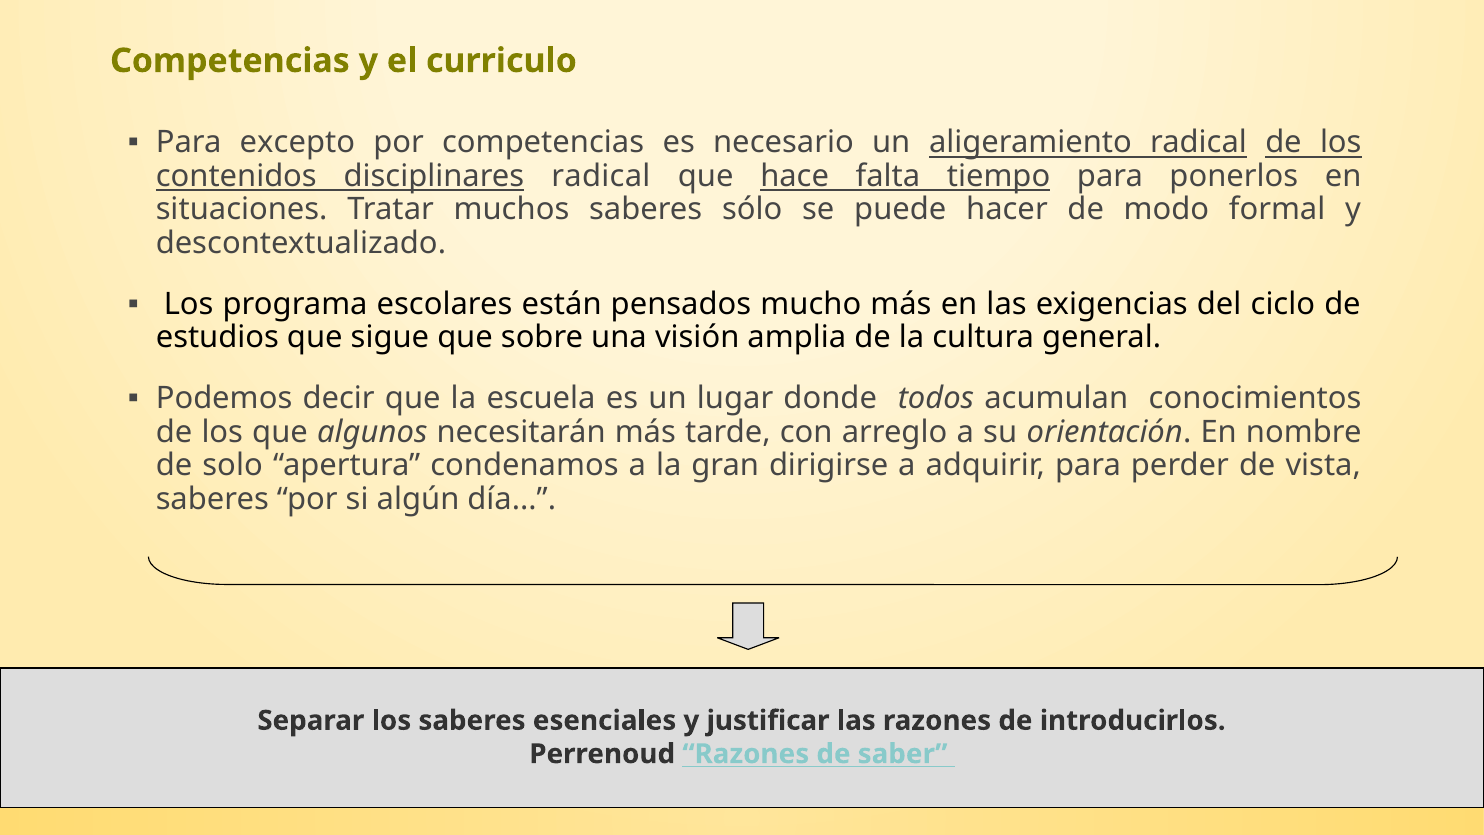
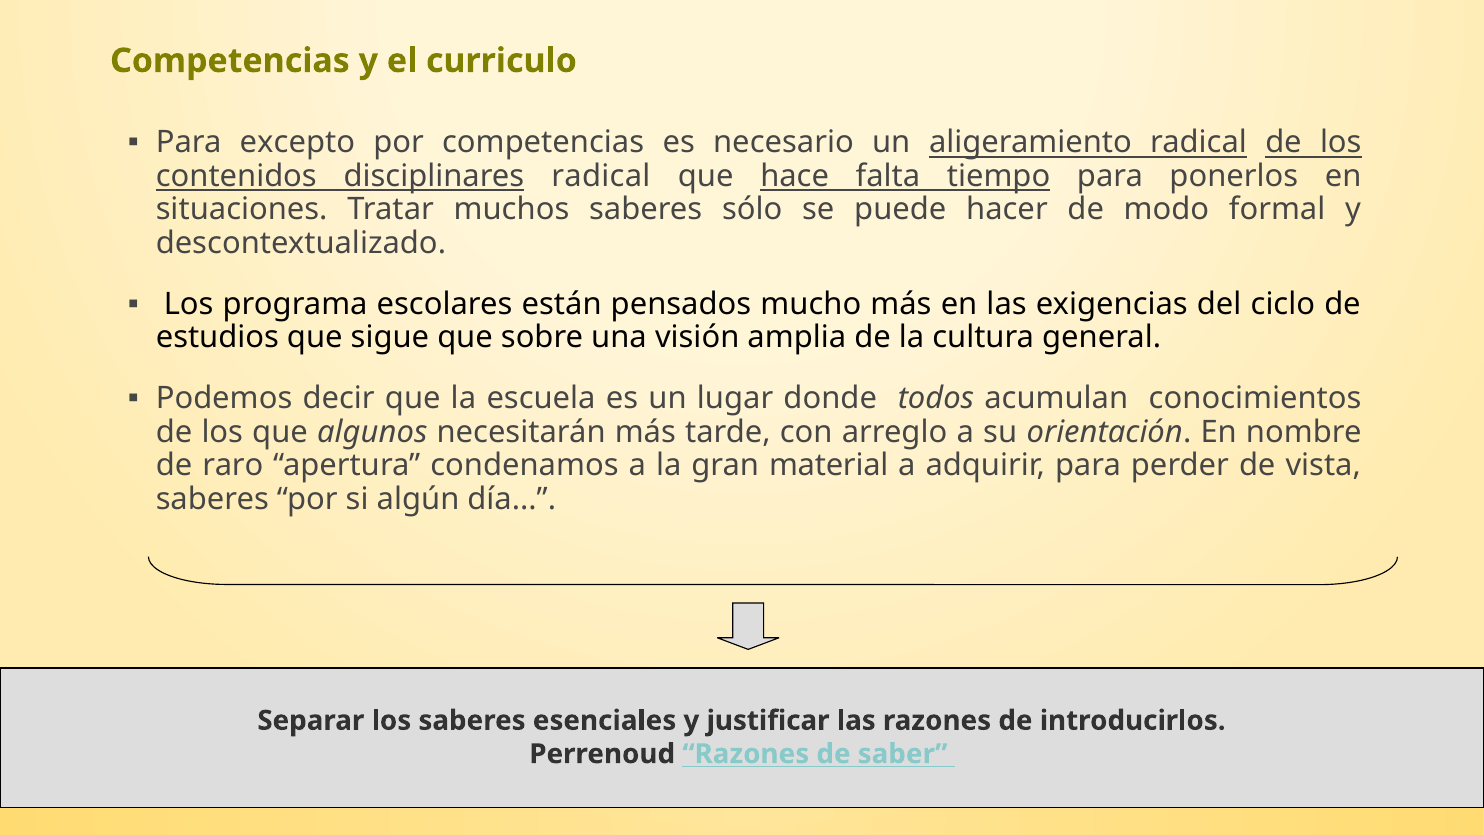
solo: solo -> raro (233, 465)
dirigirse: dirigirse -> material (829, 465)
